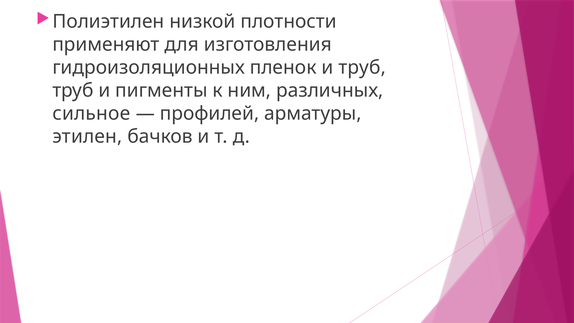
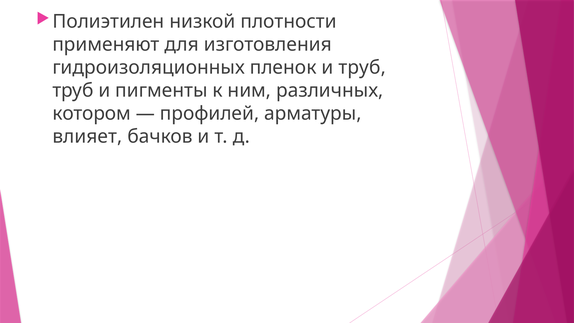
сильное: сильное -> котором (92, 113)
этилен: этилен -> влияет (87, 136)
